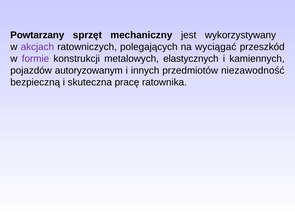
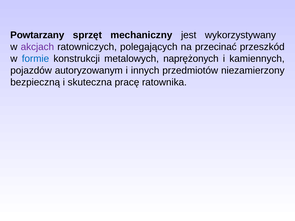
wyciągać: wyciągać -> przecinać (216, 47)
formie colour: purple -> blue (35, 59)
elastycznych: elastycznych -> naprężonych (191, 59)
niezawodność: niezawodność -> niezamierzony (253, 71)
